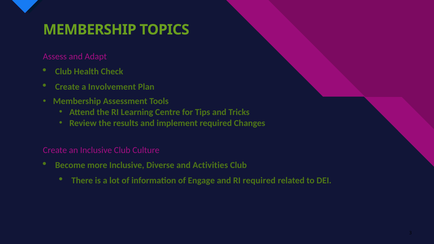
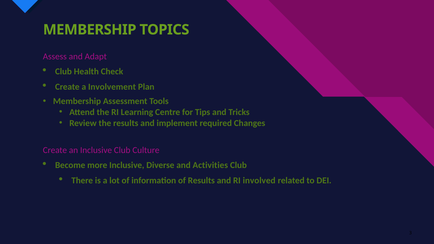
of Engage: Engage -> Results (201, 181)
RI required: required -> involved (259, 181)
